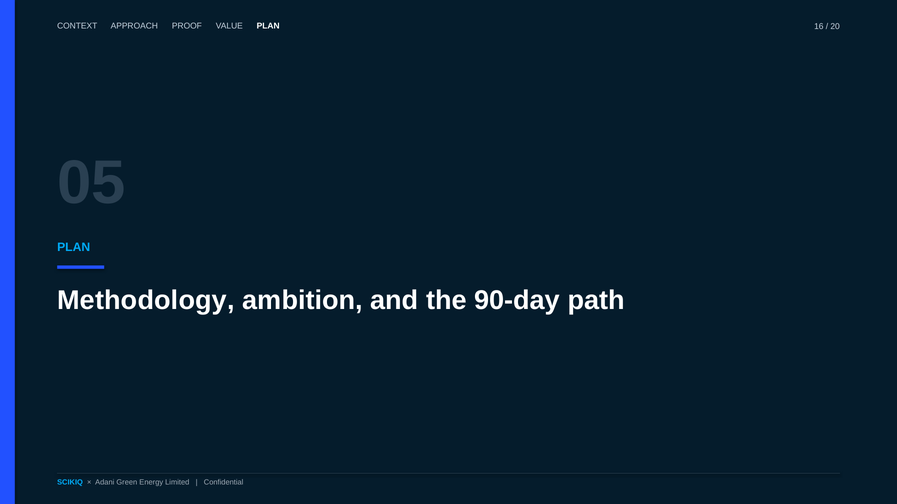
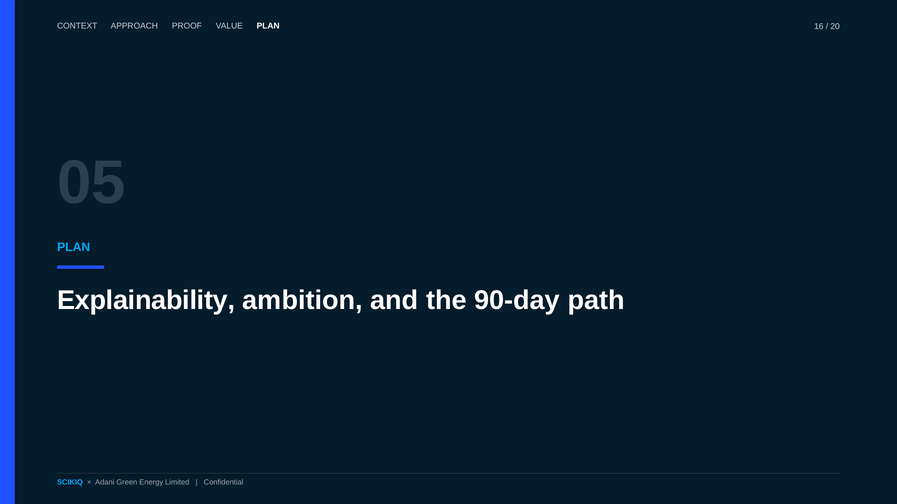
Methodology: Methodology -> Explainability (146, 301)
